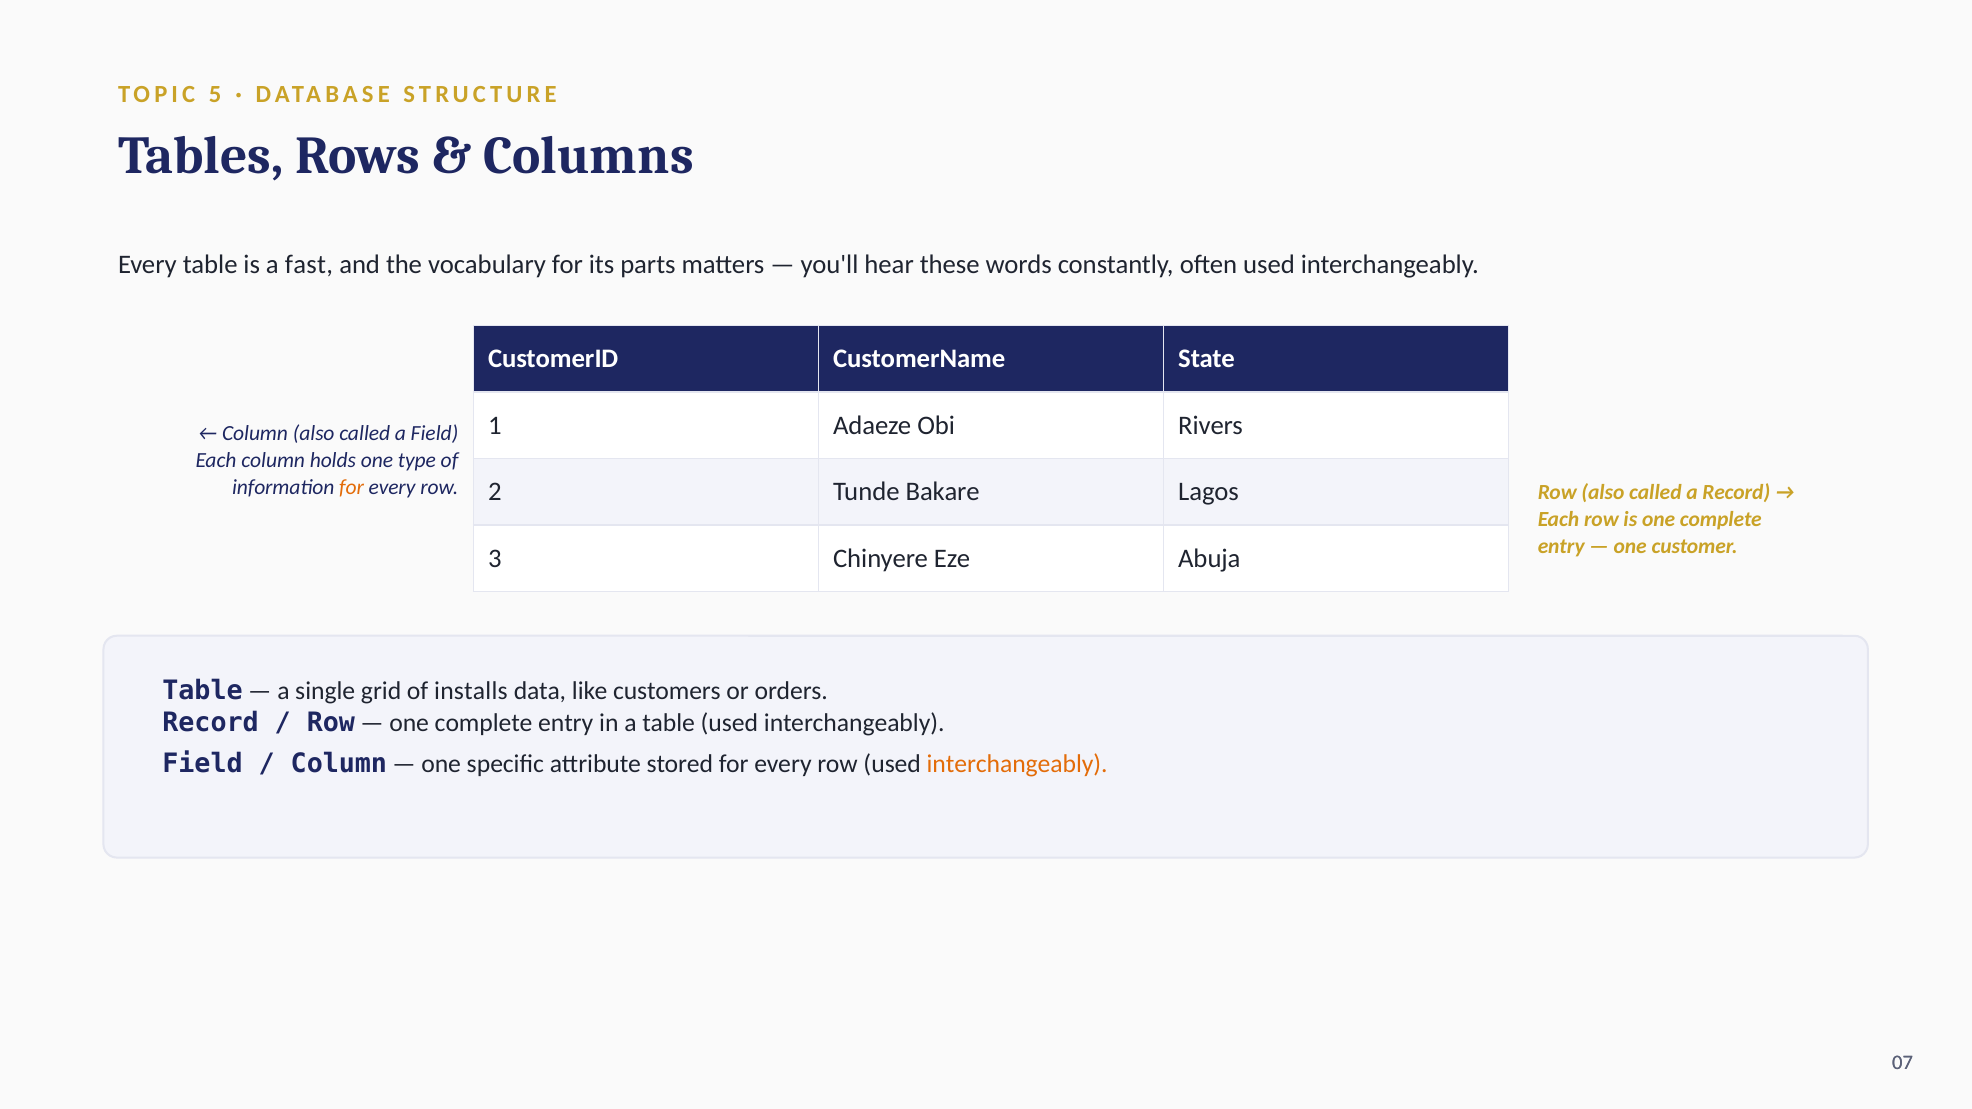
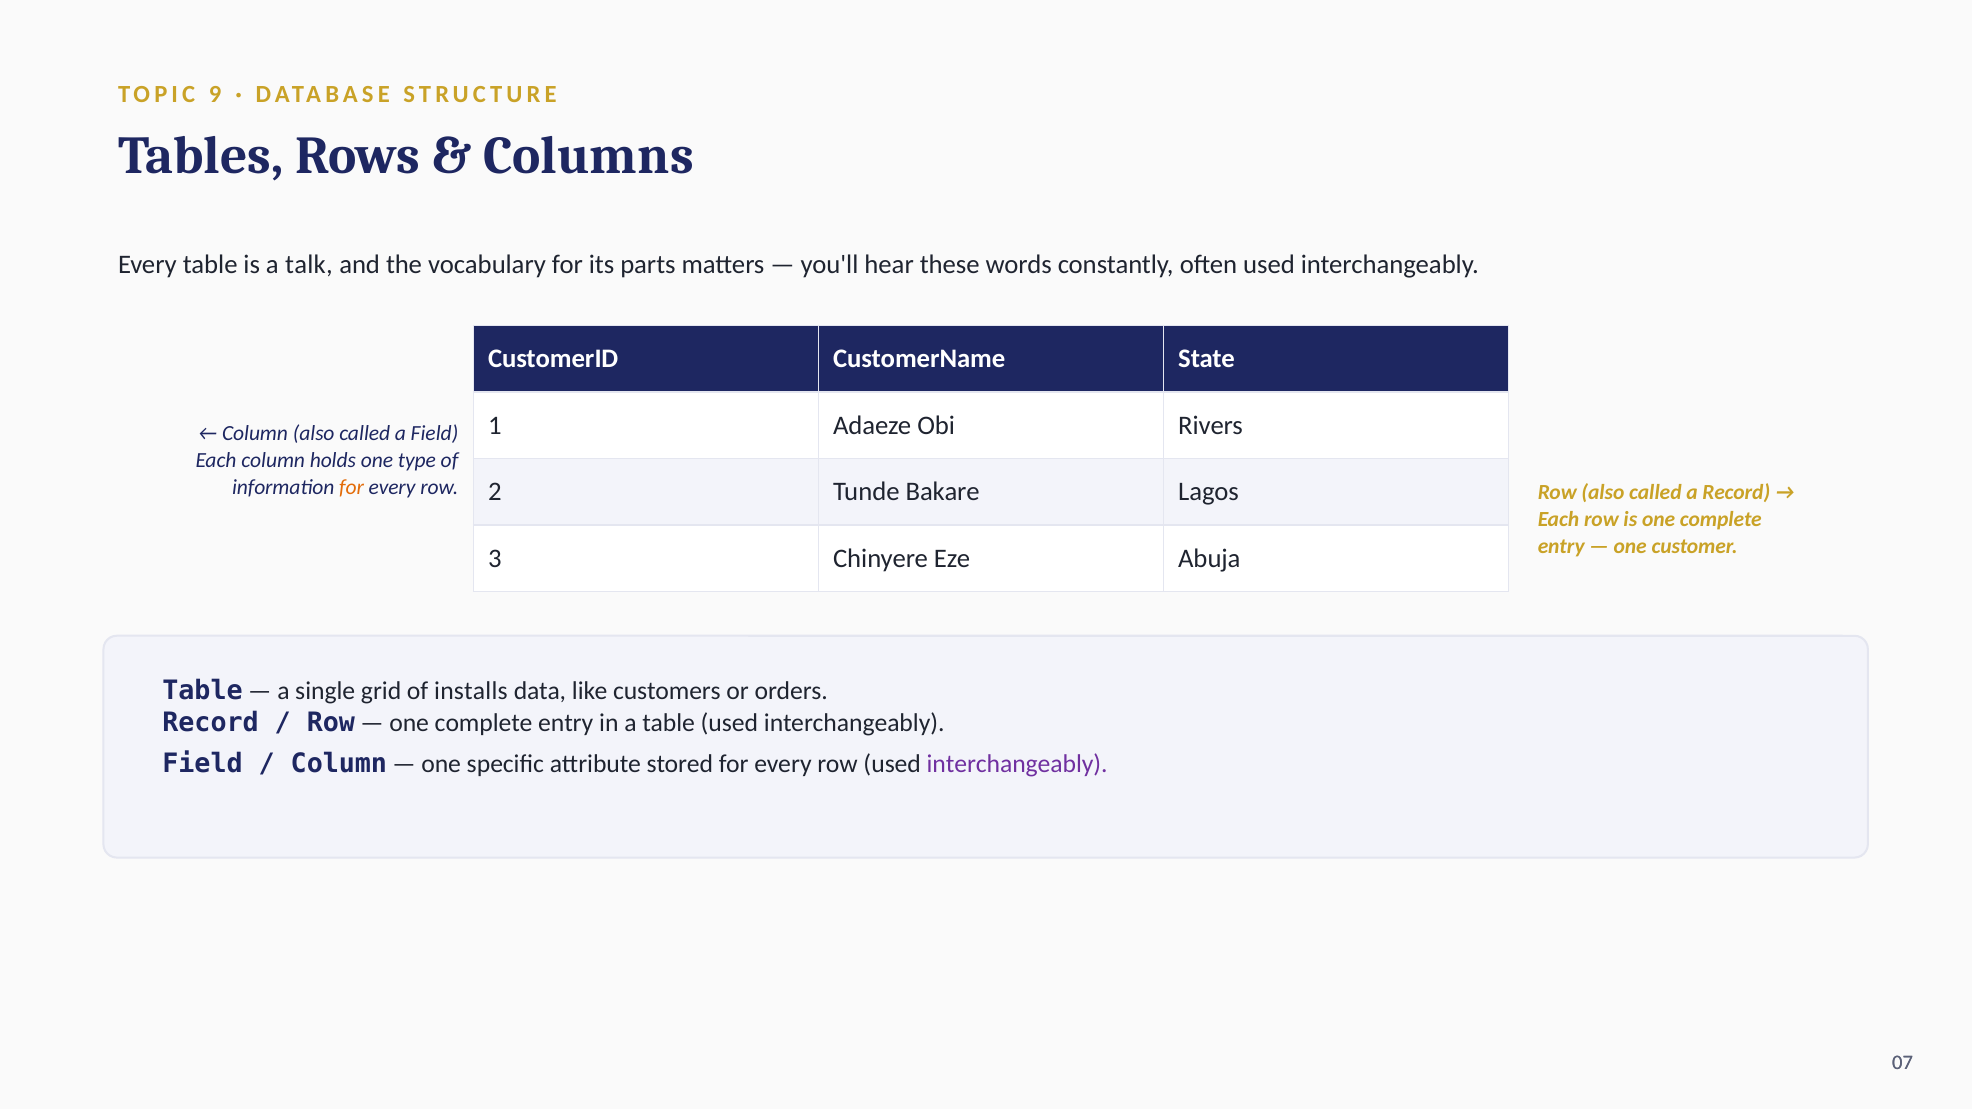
5: 5 -> 9 (215, 94)
fast: fast -> talk (309, 264)
interchangeably colour: orange -> purple (1017, 764)
